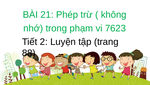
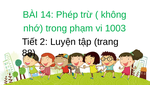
21: 21 -> 14 (47, 15)
7623: 7623 -> 1003 (115, 28)
